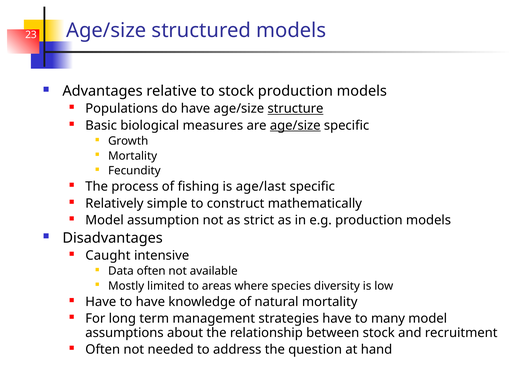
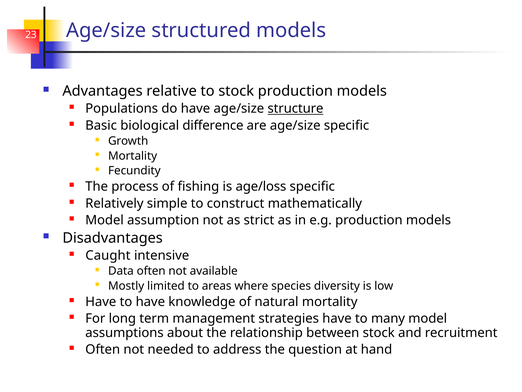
measures: measures -> difference (213, 125)
age/size underline: present -> none (295, 125)
age/last: age/last -> age/loss (261, 186)
